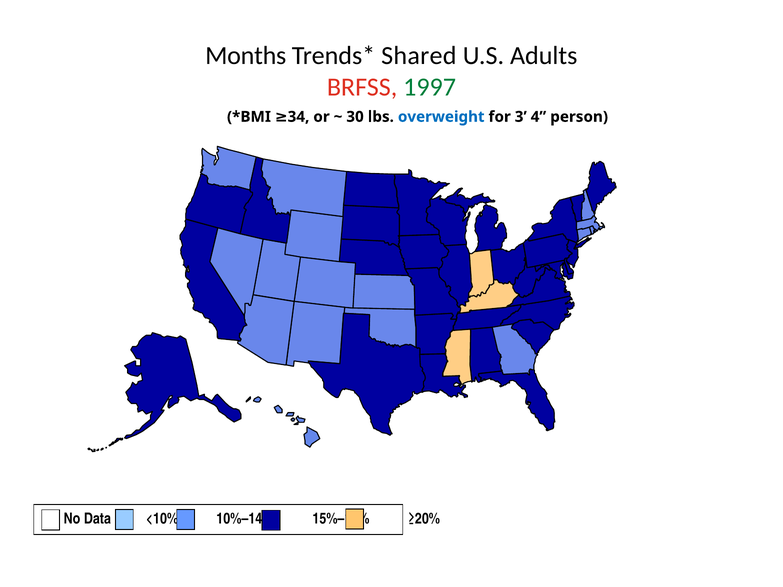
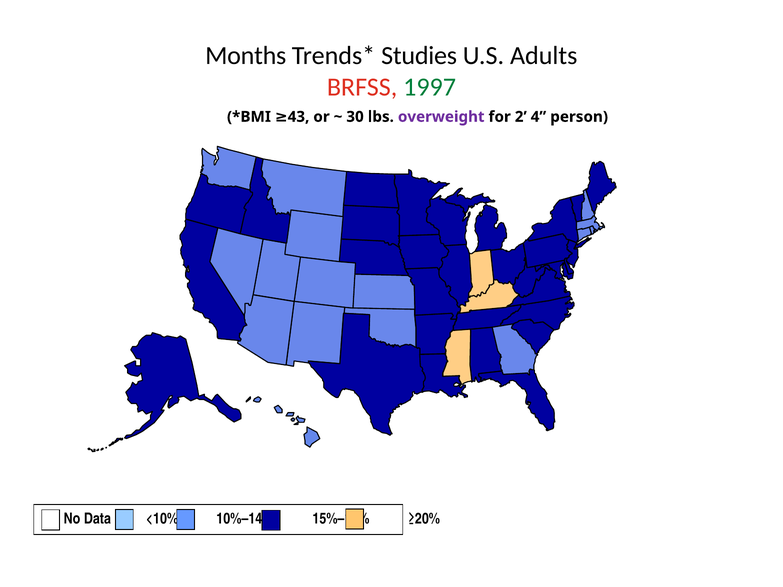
Shared: Shared -> Studies (419, 56)
34: 34 -> 43 (299, 117)
overweight colour: blue -> purple (441, 117)
3: 3 -> 2 (521, 117)
